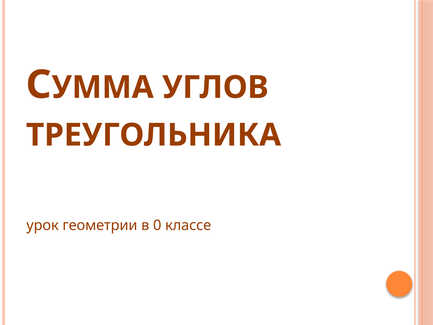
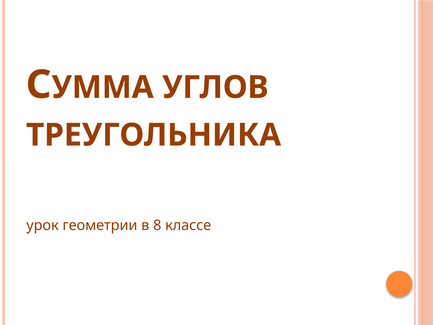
0: 0 -> 8 (157, 225)
